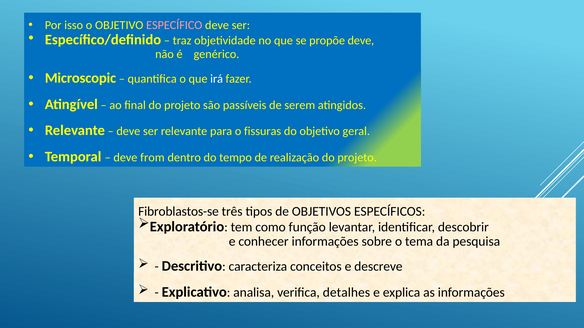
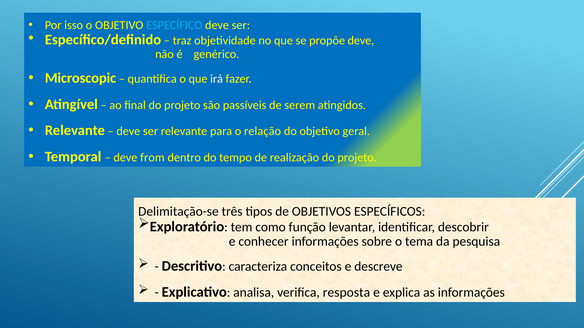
ESPECÍFICO colour: pink -> light blue (174, 25)
fissuras: fissuras -> relação (263, 132)
Fibroblastos-se: Fibroblastos-se -> Delimitação-se (178, 212)
detalhes: detalhes -> resposta (346, 293)
